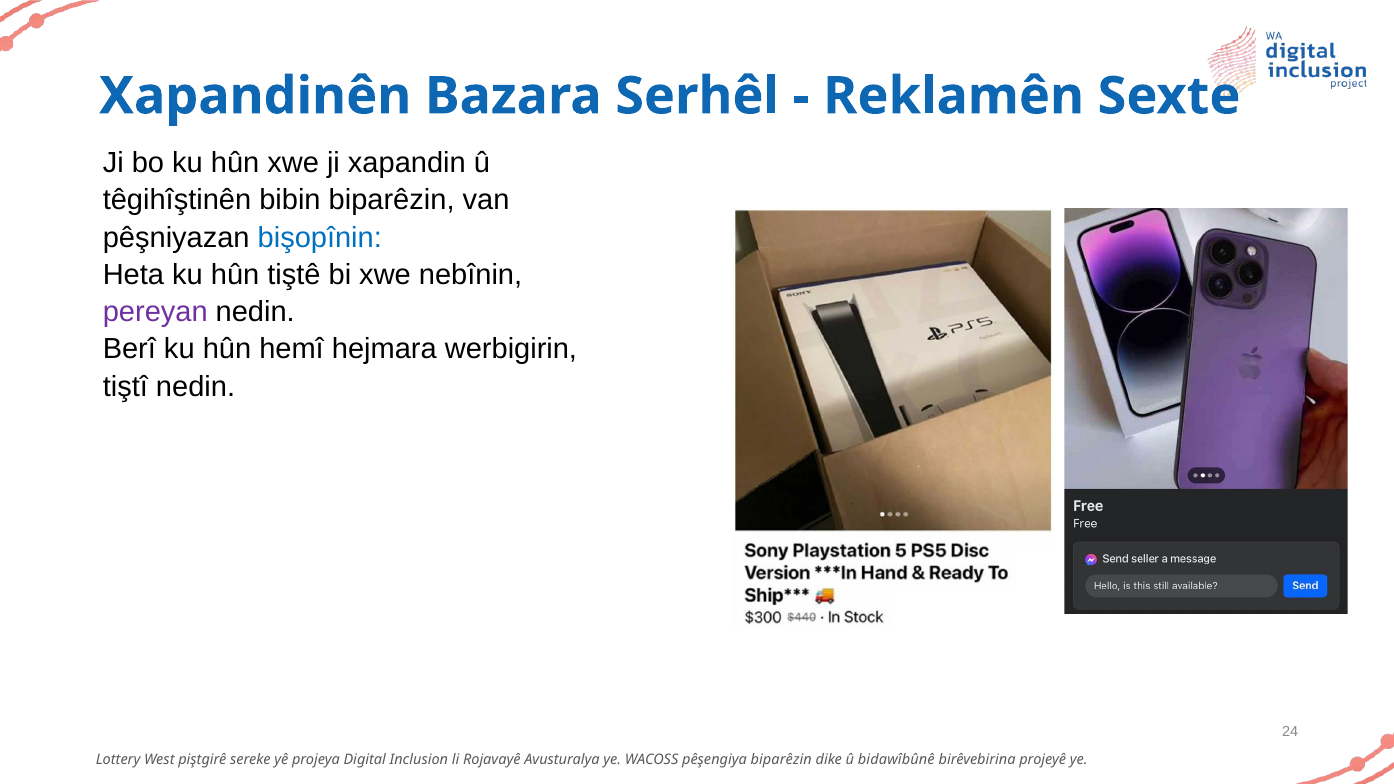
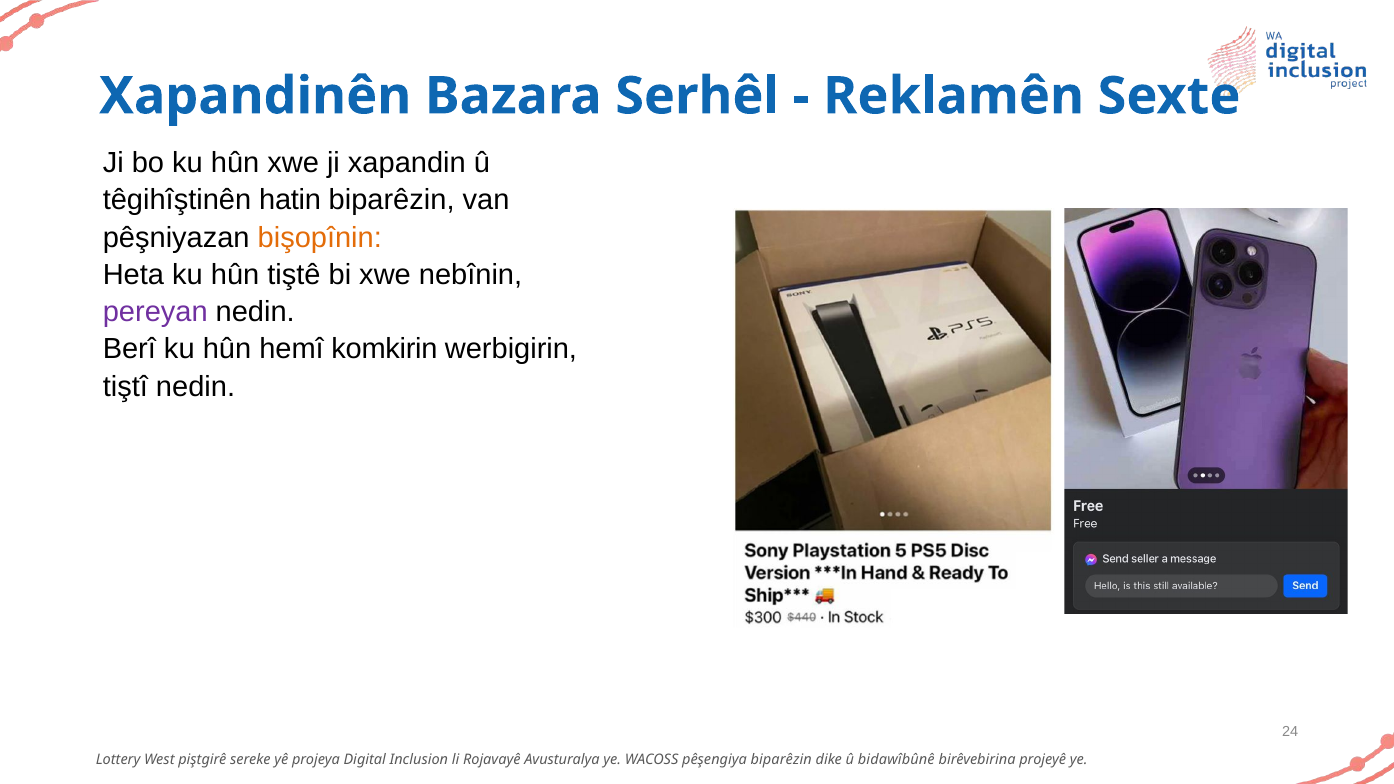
bibin: bibin -> hatin (290, 200)
bişopînin colour: blue -> orange (320, 238)
hejmara: hejmara -> komkirin (384, 349)
